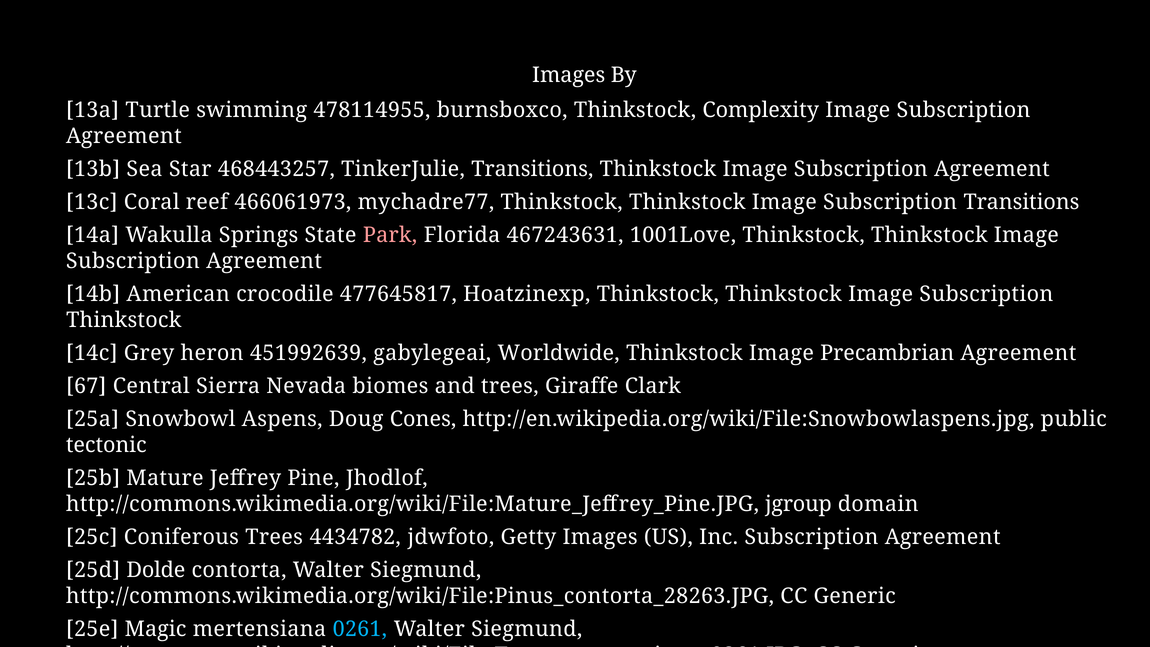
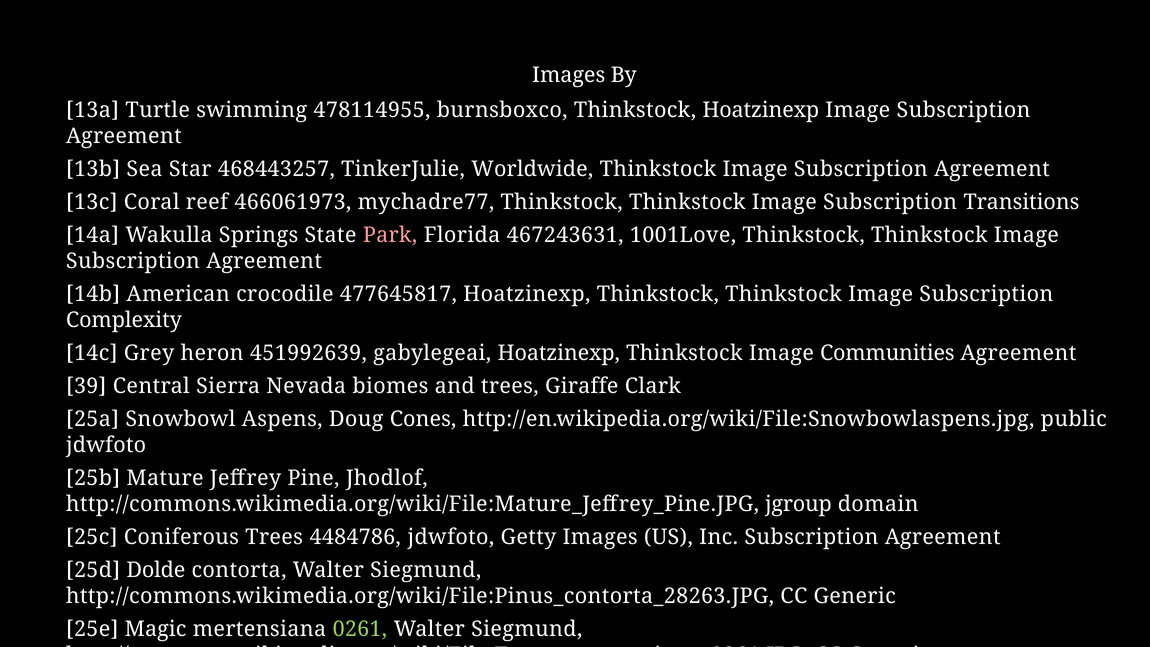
Thinkstock Complexity: Complexity -> Hoatzinexp (761, 110)
TinkerJulie Transitions: Transitions -> Worldwide (532, 169)
Thinkstock: Thinkstock -> Complexity (124, 320)
gabylegeai Worldwide: Worldwide -> Hoatzinexp (559, 353)
Precambrian: Precambrian -> Communities (887, 353)
67: 67 -> 39 (86, 386)
tectonic: tectonic -> jdwfoto (106, 445)
4434782: 4434782 -> 4484786 (355, 537)
0261 colour: light blue -> light green (360, 629)
